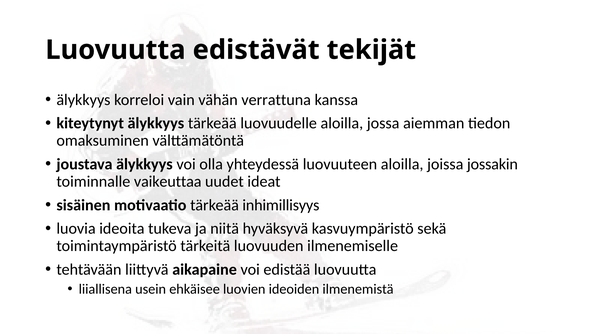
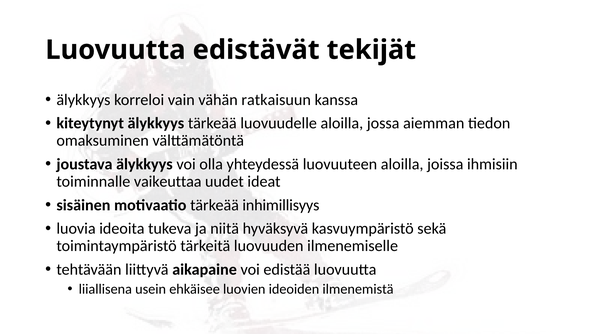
verrattuna: verrattuna -> ratkaisuun (276, 100)
jossakin: jossakin -> ihmisiin (492, 164)
